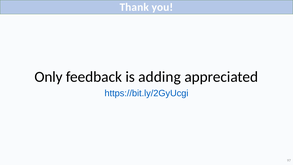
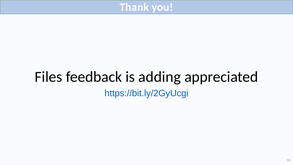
Only: Only -> Files (49, 77)
